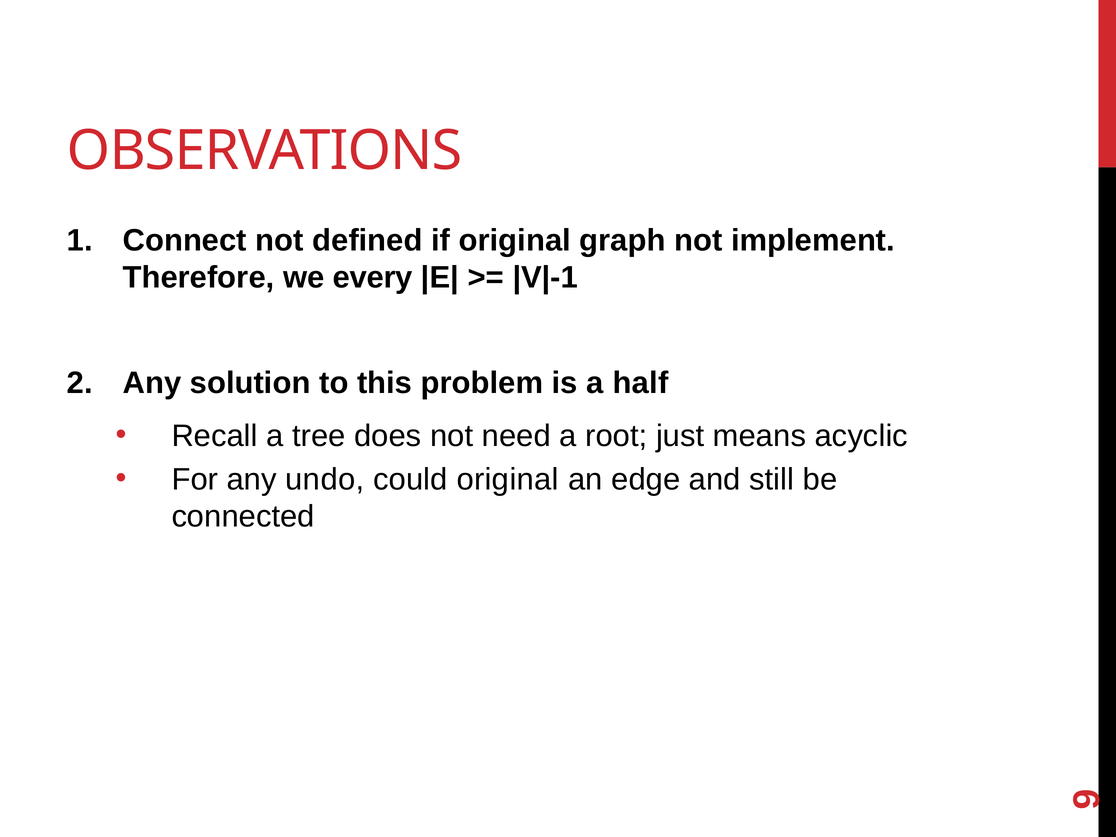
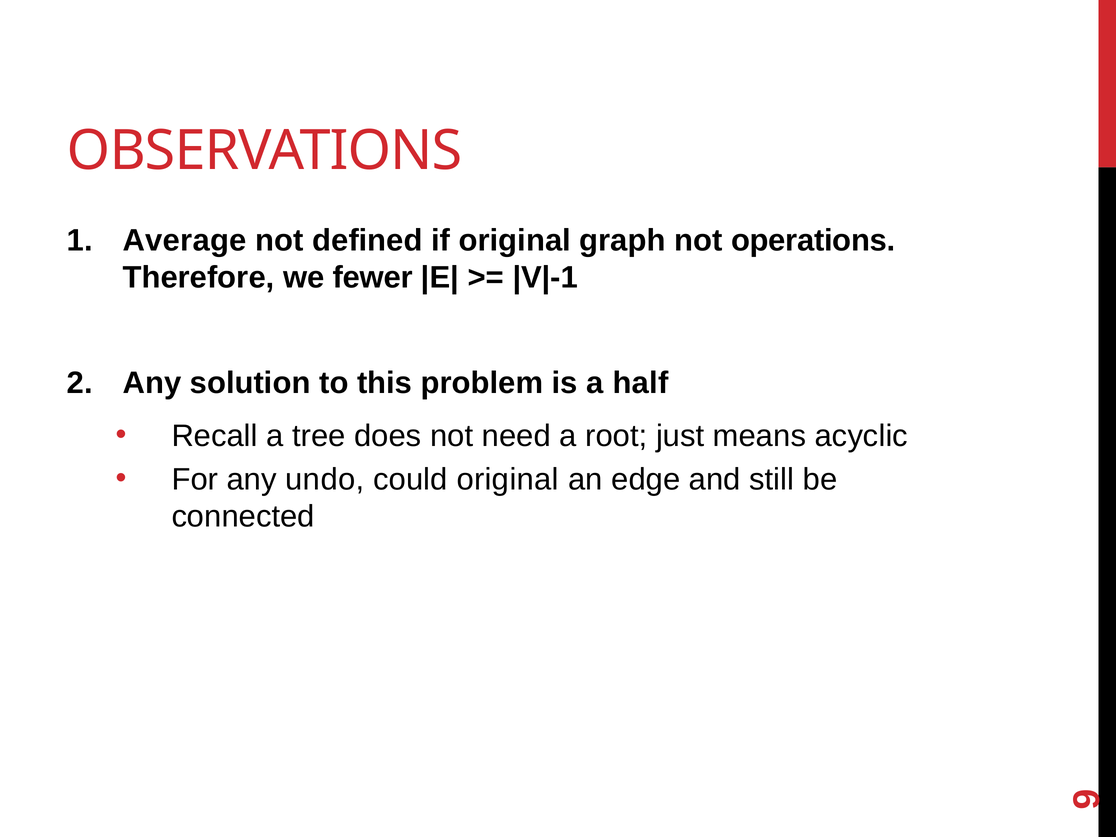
Connect: Connect -> Average (185, 240)
implement: implement -> operations (813, 240)
every: every -> fewer (373, 278)
